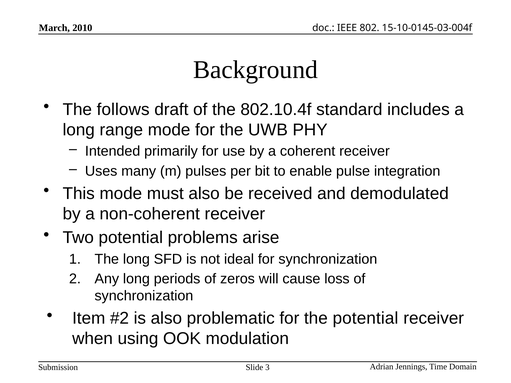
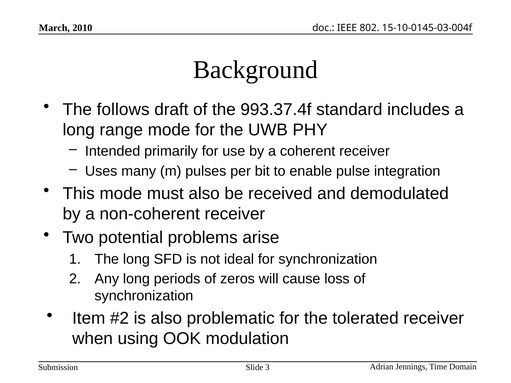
802.10.4f: 802.10.4f -> 993.37.4f (276, 110)
the potential: potential -> tolerated (366, 318)
